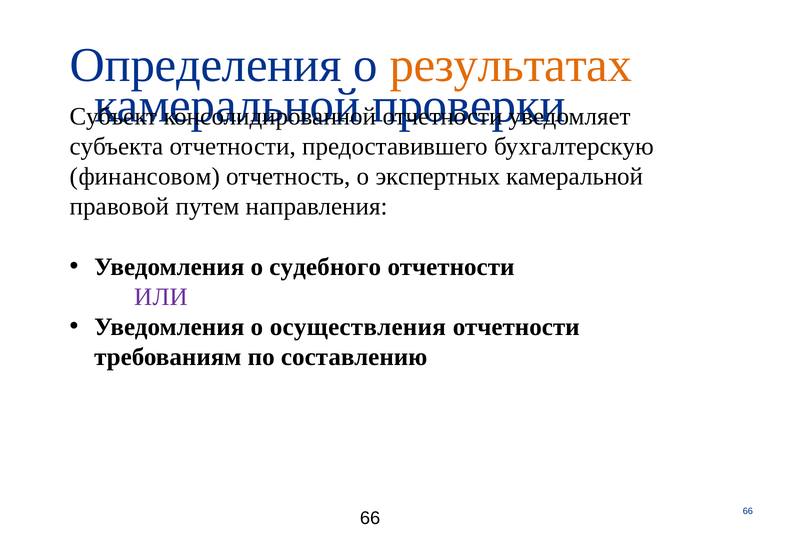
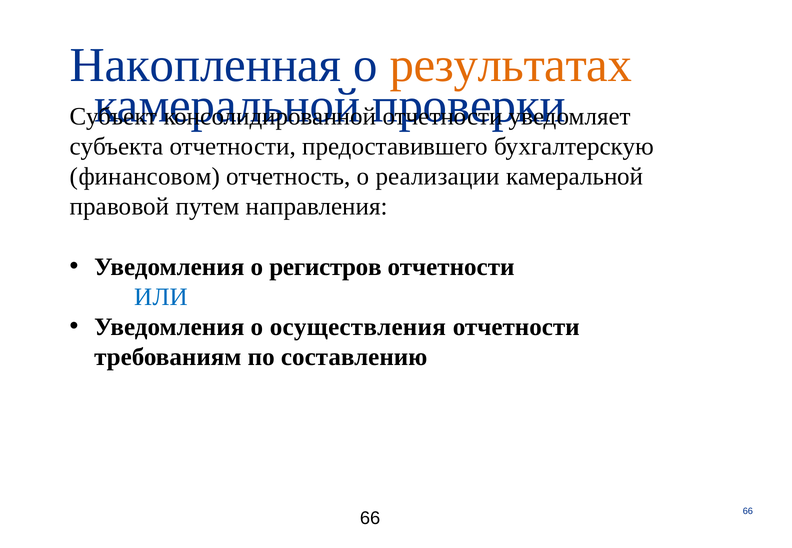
Определения: Определения -> Накопленная (206, 65)
экспертных: экспертных -> реализации (438, 177)
судебного: судебного -> регистров (325, 267)
ИЛИ colour: purple -> blue (161, 297)
